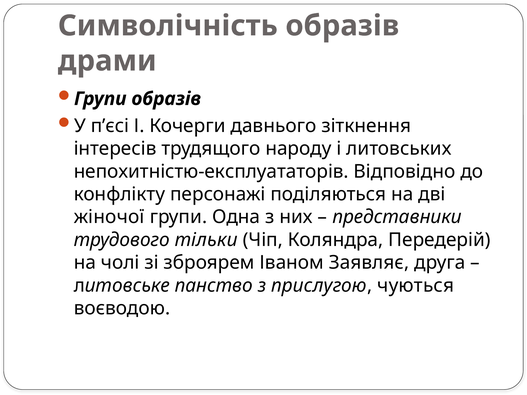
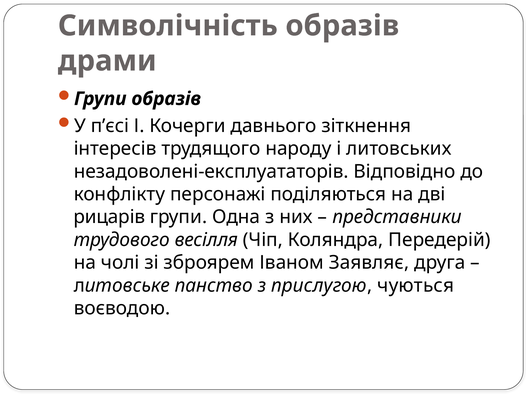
непохитністю-експлуататорів: непохитністю-експлуататорів -> незадоволені-експлуататорів (211, 172)
жіночої: жіночої -> рицарів (109, 217)
тільки: тільки -> весілля (206, 240)
